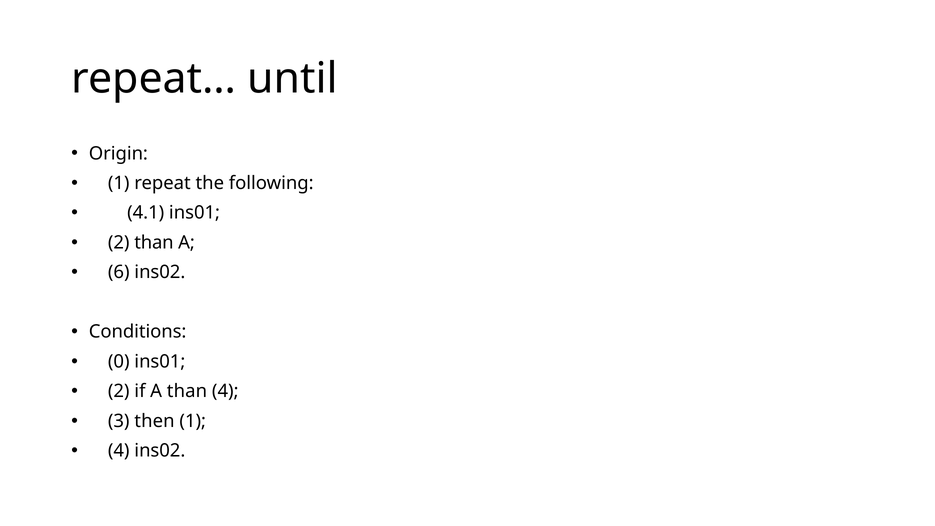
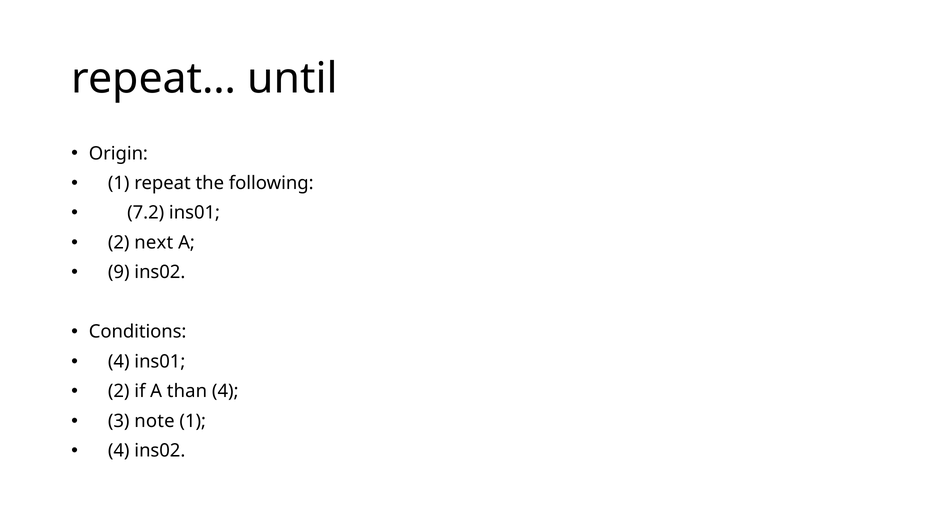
4.1: 4.1 -> 7.2 (146, 213)
2 than: than -> next (154, 243)
6: 6 -> 9 (119, 272)
0: 0 -> 4 (119, 361)
then: then -> note (154, 421)
